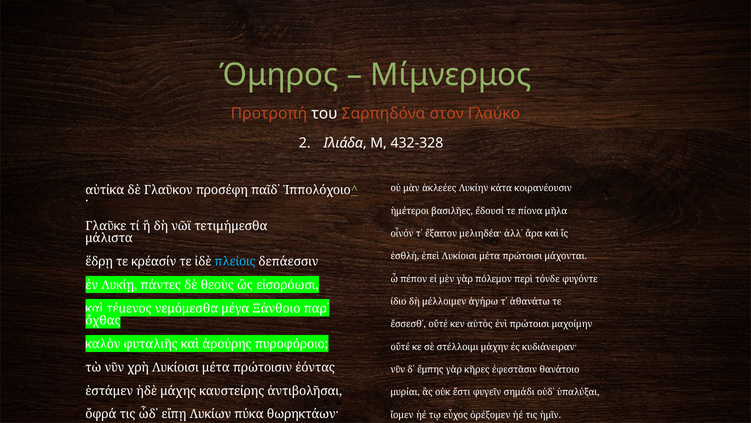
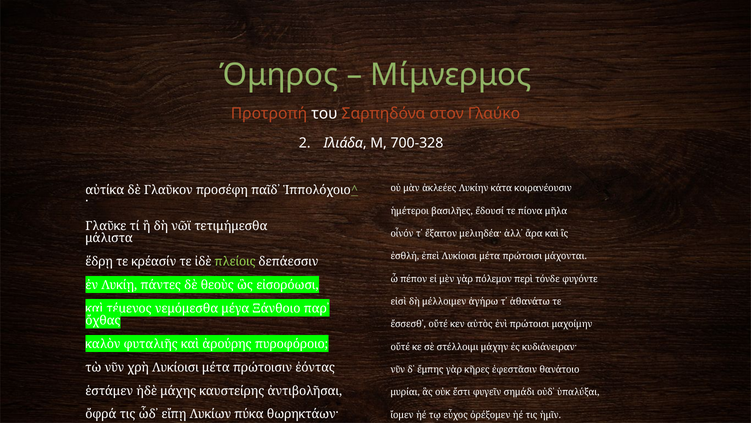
432-328: 432-328 -> 700-328 (417, 143)
πλείοις colour: light blue -> light green (235, 261)
ίδιο: ίδιο -> εἰσὶ (398, 301)
